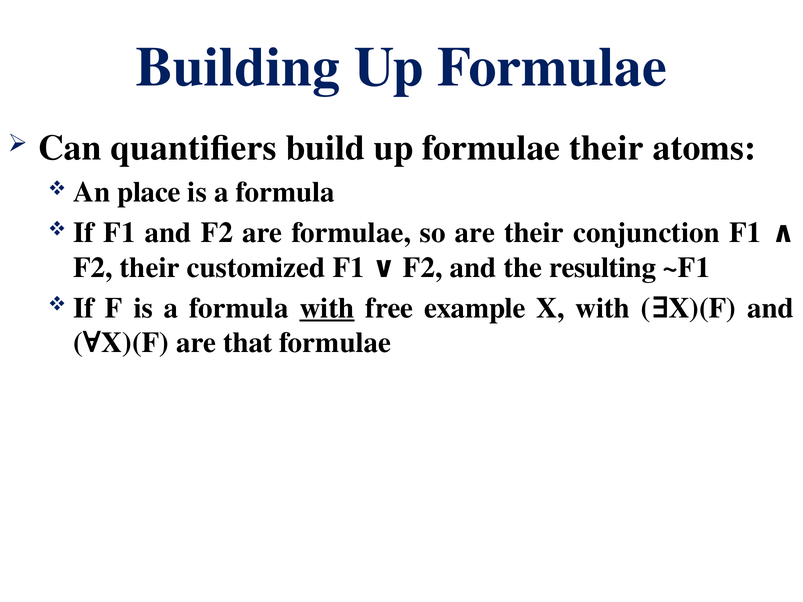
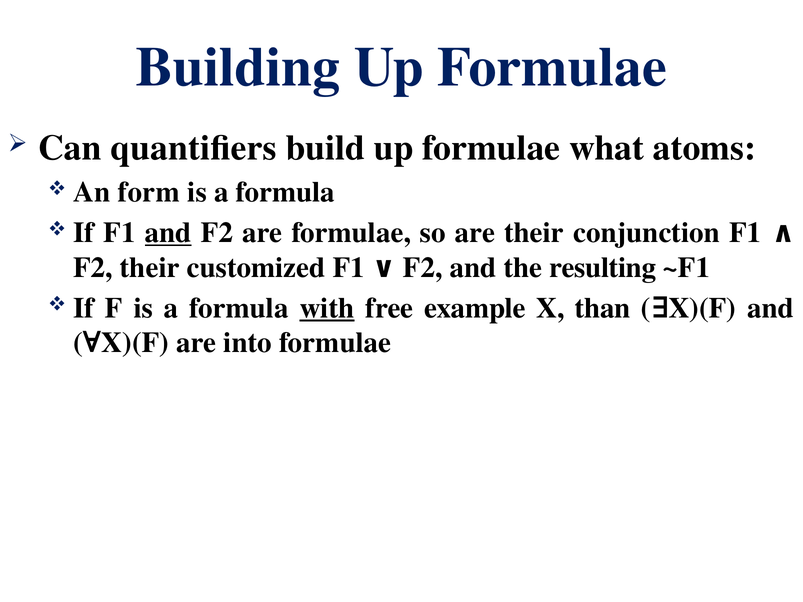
formulae their: their -> what (607, 148)
place: place -> form (149, 192)
and underline: none -> present (168, 233)
X with: with -> than (603, 308)
that: that -> into (248, 343)
